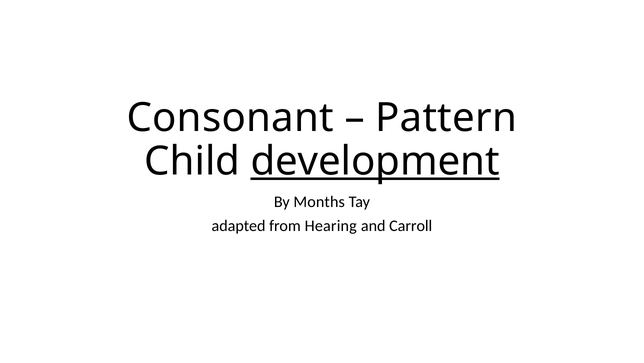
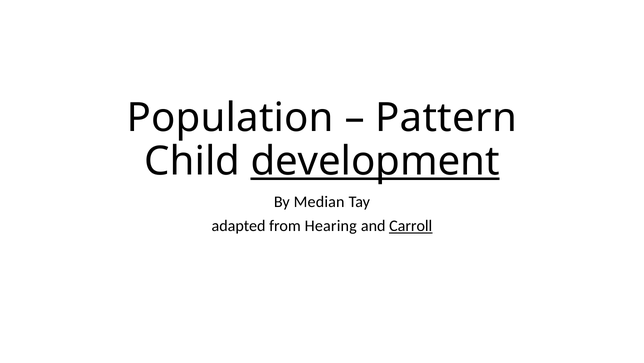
Consonant: Consonant -> Population (230, 118)
Months: Months -> Median (319, 201)
Carroll underline: none -> present (411, 225)
